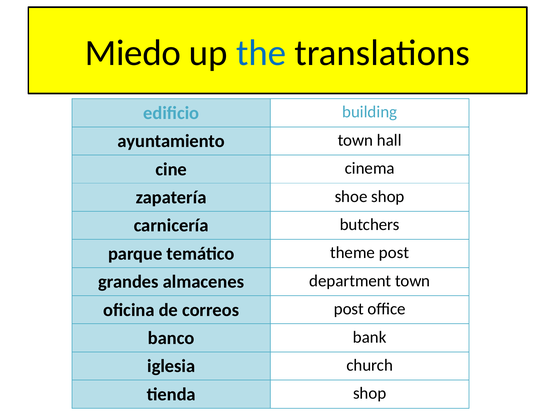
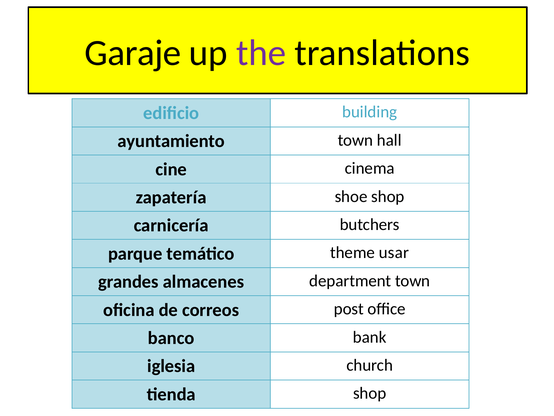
Miedo: Miedo -> Garaje (133, 53)
the colour: blue -> purple (261, 53)
post: post -> usar (394, 252)
